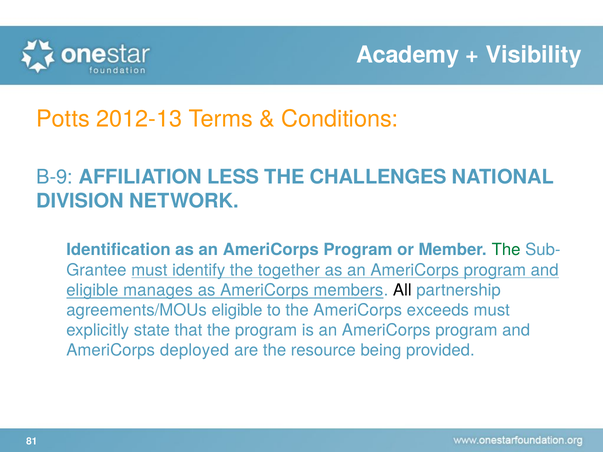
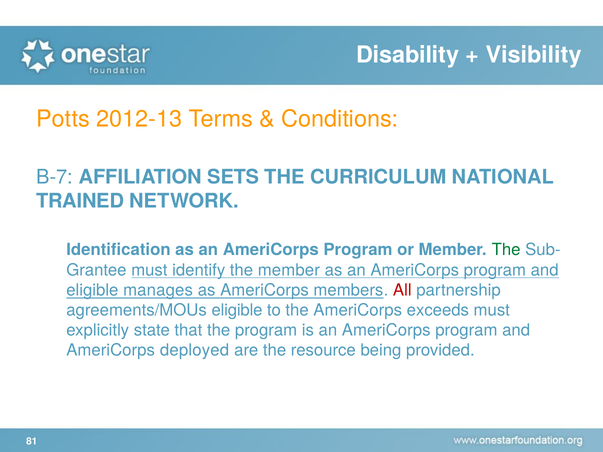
Academy: Academy -> Disability (408, 55)
B-9: B-9 -> B-7 (55, 177)
LESS: LESS -> SETS (233, 177)
CHALLENGES: CHALLENGES -> CURRICULUM (378, 177)
DIVISION: DIVISION -> TRAINED (80, 201)
the together: together -> member (289, 270)
All colour: black -> red (402, 290)
